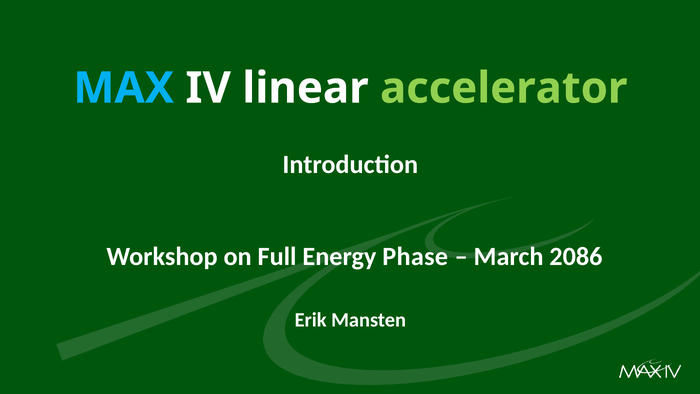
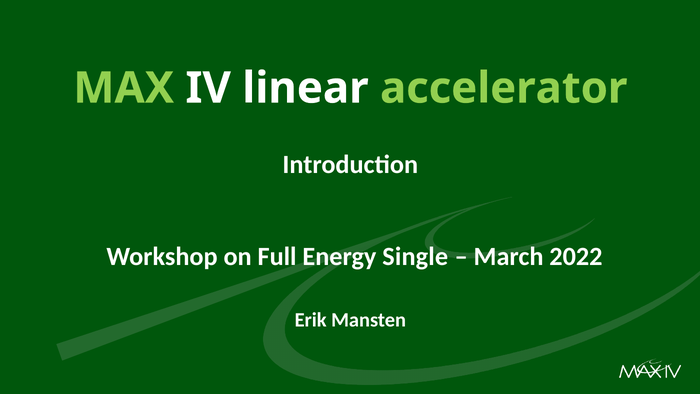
MAX colour: light blue -> light green (124, 88)
Phase: Phase -> Single (415, 256)
2086: 2086 -> 2022 (576, 256)
